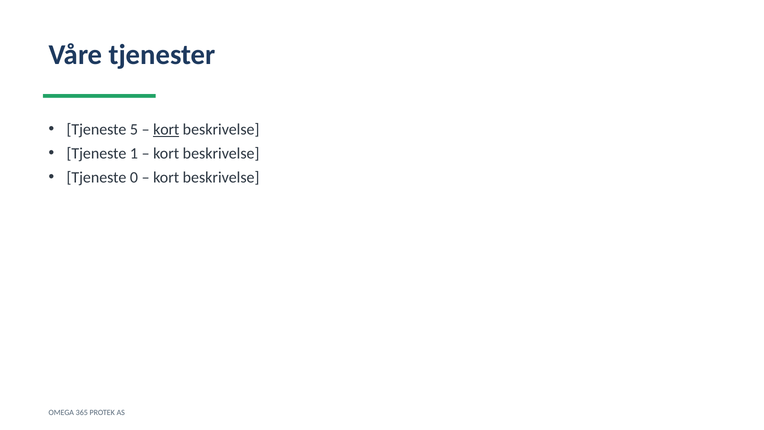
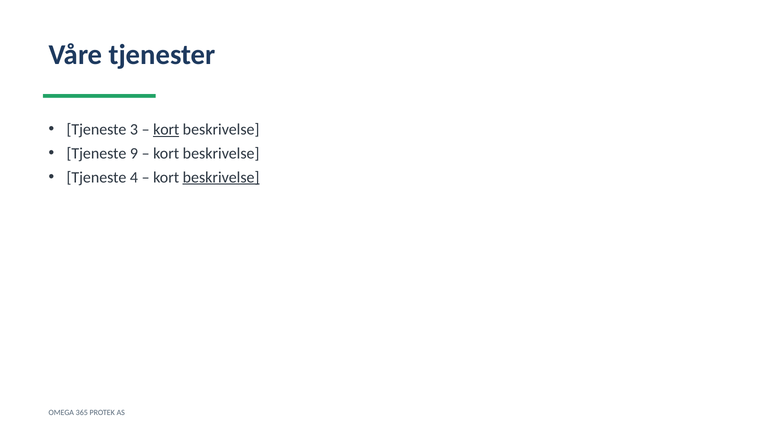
5: 5 -> 3 (134, 129)
1: 1 -> 9 (134, 153)
0: 0 -> 4 (134, 177)
beskrivelse underline: none -> present (221, 177)
